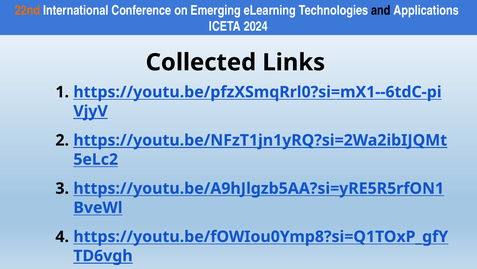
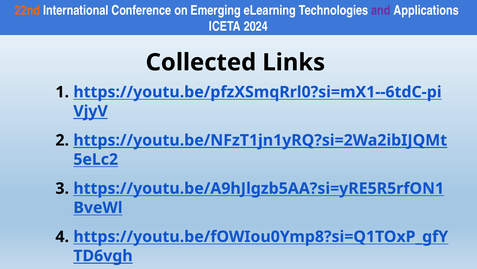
and colour: black -> purple (381, 10)
